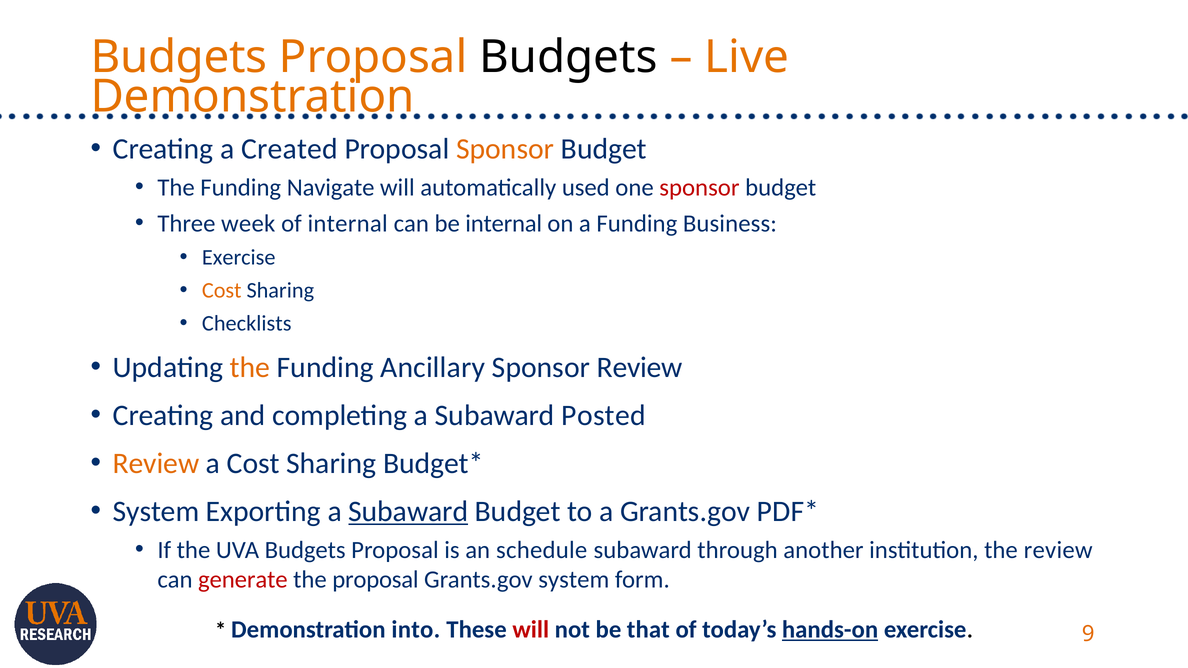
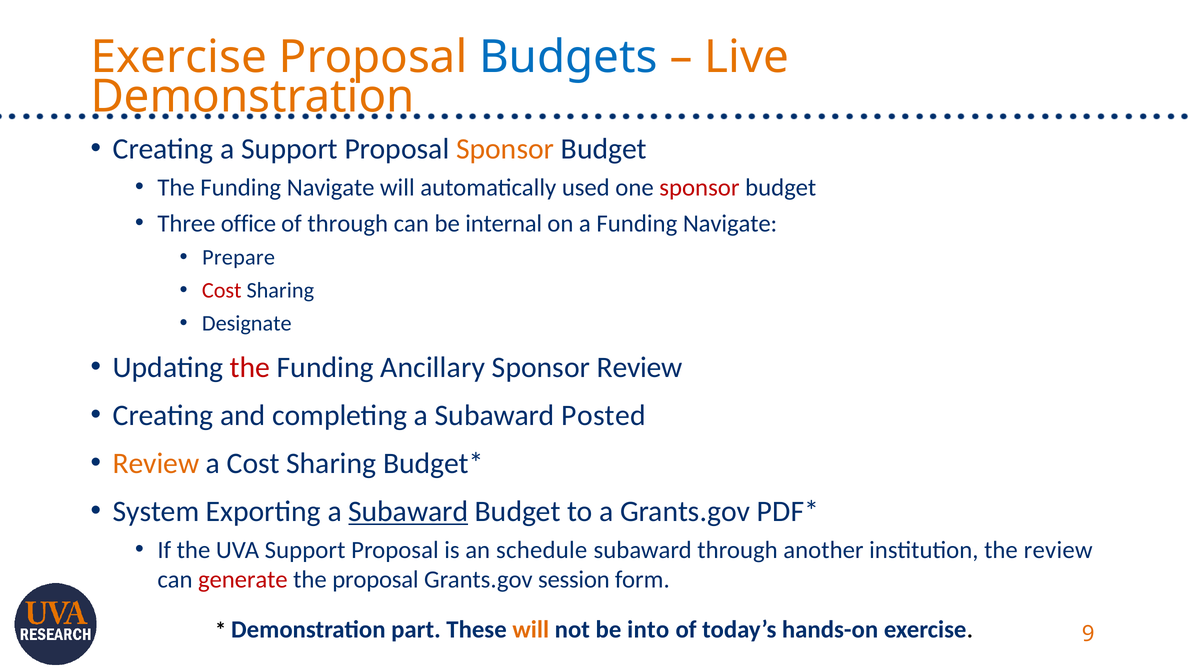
Budgets: Budgets -> Exercise (179, 57)
Budgets colour: black -> blue (568, 57)
a Created: Created -> Support (290, 149)
week: week -> office (248, 224)
of internal: internal -> through (348, 224)
a Funding Business: Business -> Navigate (730, 224)
Exercise: Exercise -> Prepare (239, 258)
Cost colour: orange -> red (222, 291)
Checklists: Checklists -> Designate (247, 324)
the colour: orange -> red (250, 368)
UVA Budgets: Budgets -> Support (305, 550)
Grants.gov system: system -> session (574, 580)
into: into -> part (416, 630)
will colour: red -> orange (531, 630)
that: that -> into (648, 630)
hands-on underline: present -> none (830, 630)
